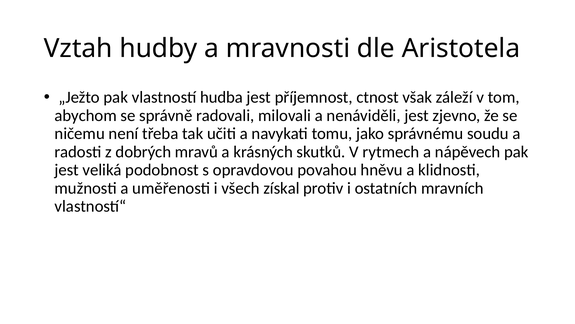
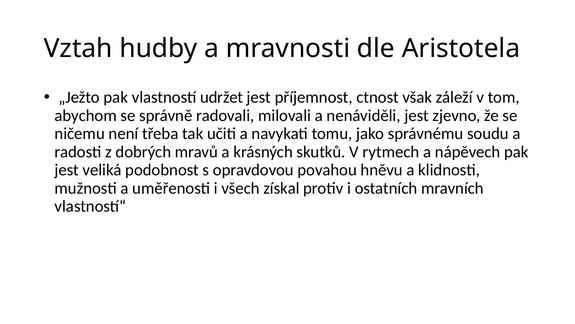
hudba: hudba -> udržet (222, 97)
